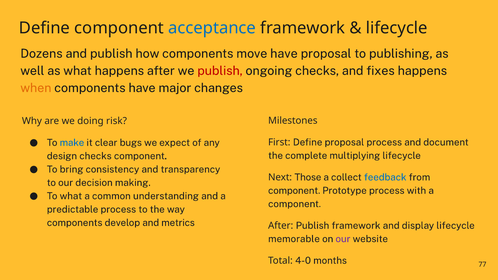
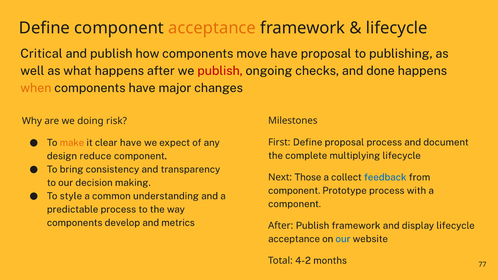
acceptance colour: blue -> orange (212, 28)
Dozens: Dozens -> Critical (41, 54)
fixes: fixes -> done (381, 71)
make colour: blue -> orange (72, 143)
clear bugs: bugs -> have (131, 143)
design checks: checks -> reduce (95, 156)
To what: what -> style (71, 196)
memorable: memorable -> acceptance (294, 239)
our colour: purple -> blue (343, 239)
4-0: 4-0 -> 4-2 (303, 261)
